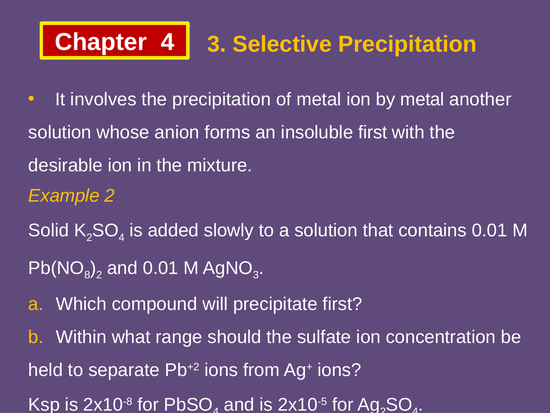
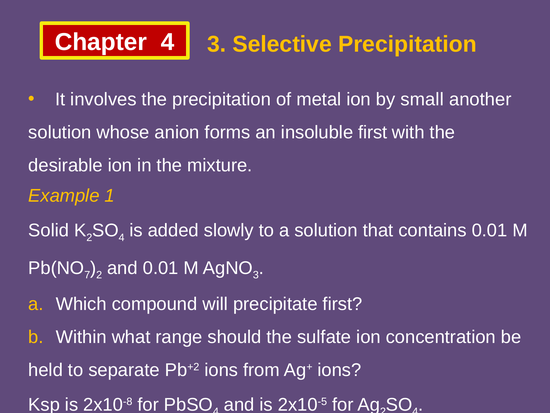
by metal: metal -> small (422, 99)
Example 2: 2 -> 1 (110, 196)
8: 8 -> 7 (87, 275)
